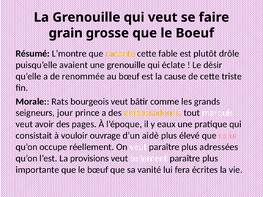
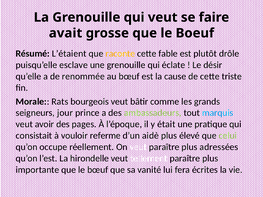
grain: grain -> avait (66, 33)
L’montre: L’montre -> L’étaient (69, 54)
avaient: avaient -> esclave (74, 65)
ambassadeurs colour: yellow -> light green (153, 113)
marquis colour: white -> light blue (218, 113)
eaux: eaux -> était (166, 124)
ouvrage: ouvrage -> referme (105, 136)
celui colour: pink -> light green (228, 136)
provisions: provisions -> hirondelle (90, 159)
